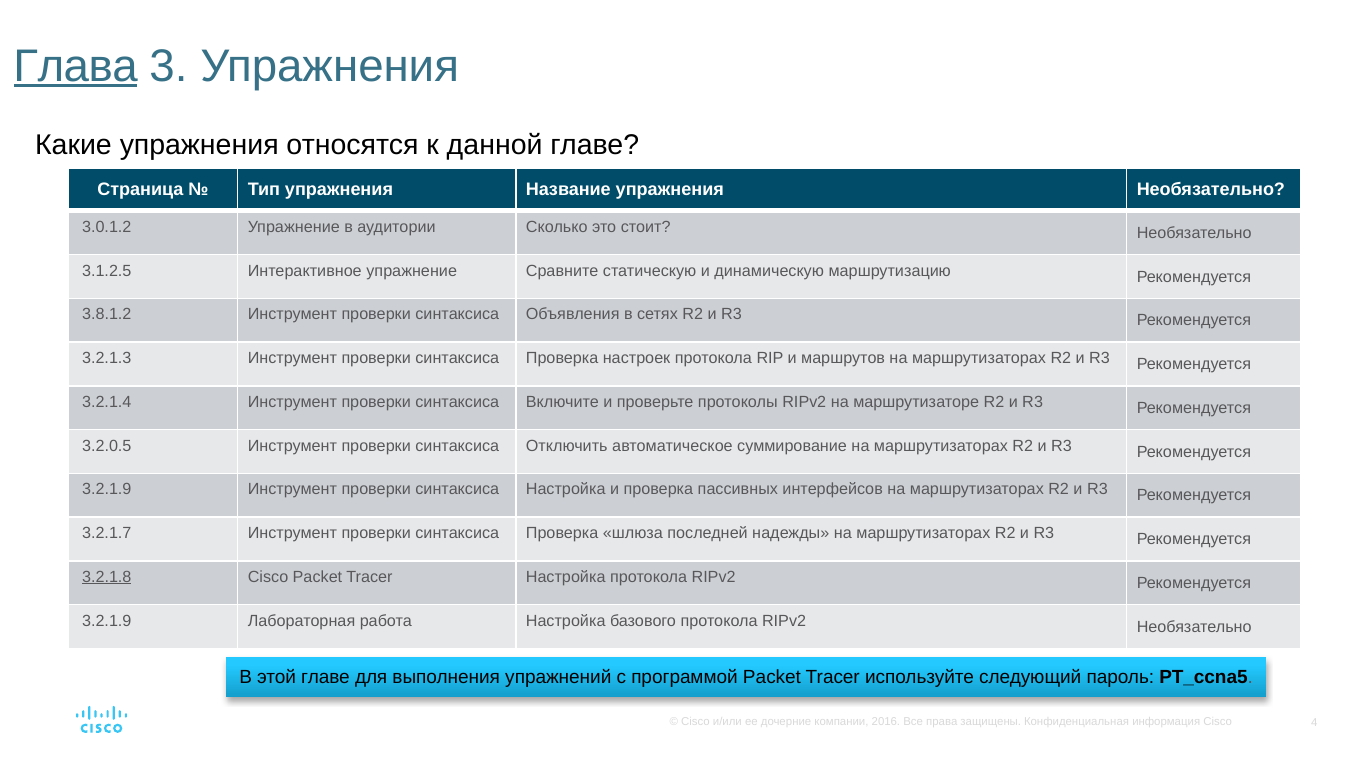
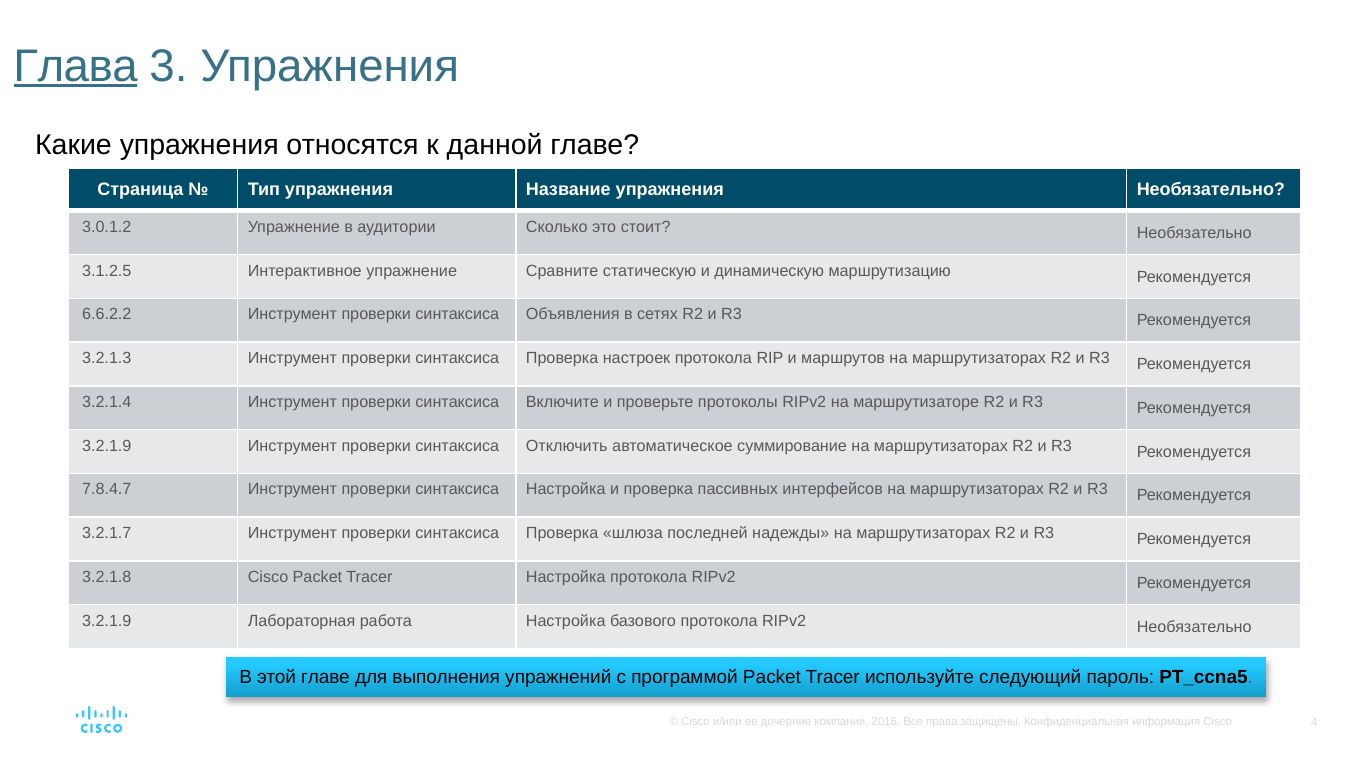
3.8.1.2: 3.8.1.2 -> 6.6.2.2 (107, 314)
3.2.0.5: 3.2.0.5 -> 3.2.1.9 (107, 446)
3.2.1.9: 3.2.1.9 -> 7.8.4.7 (107, 490)
3.2.1.8 underline: present -> none (107, 577)
